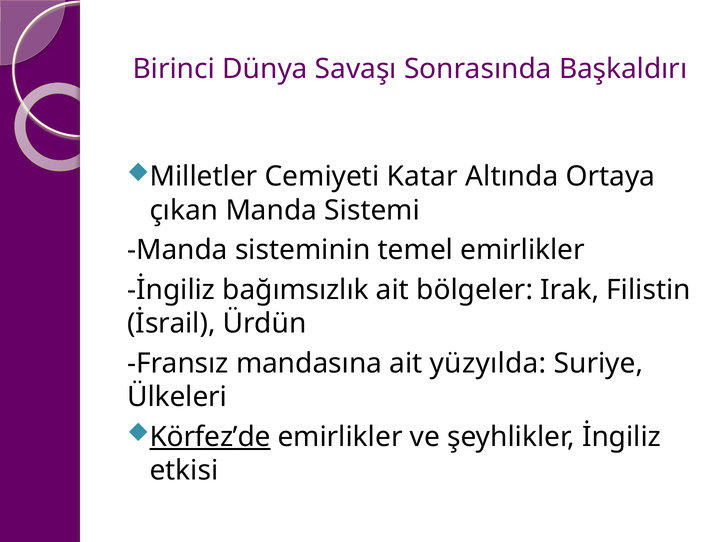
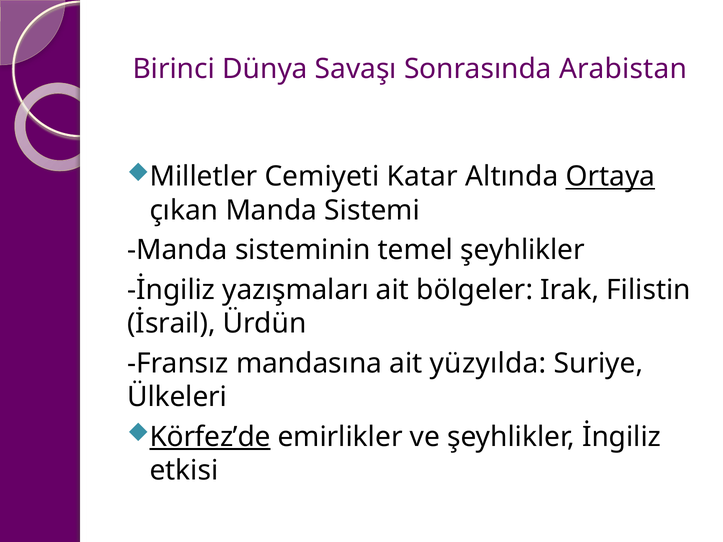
Başkaldırı: Başkaldırı -> Arabistan (623, 69)
Ortaya underline: none -> present (610, 177)
temel emirlikler: emirlikler -> şeyhlikler (523, 250)
bağımsızlık: bağımsızlık -> yazışmaları (296, 290)
